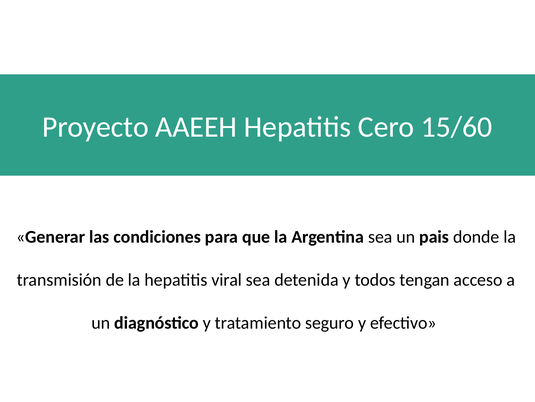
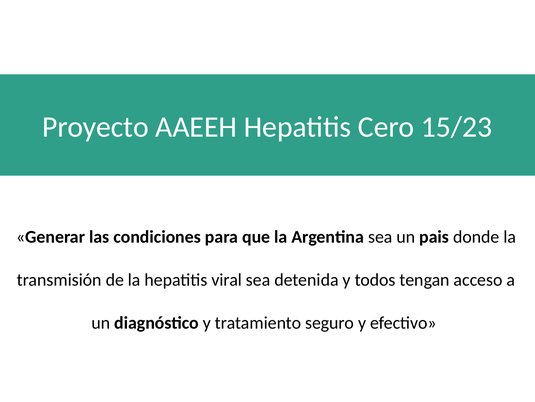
15/60: 15/60 -> 15/23 (456, 127)
